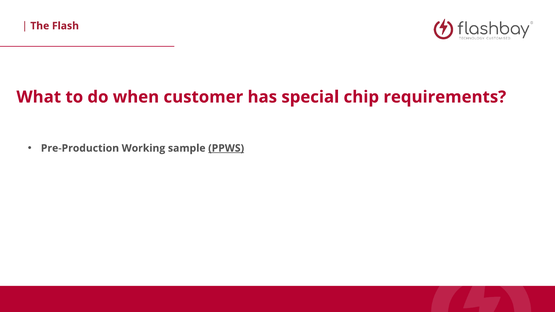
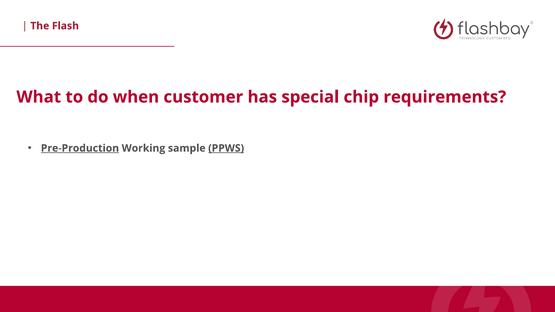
Pre-Production underline: none -> present (80, 148)
